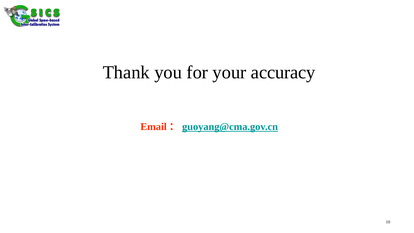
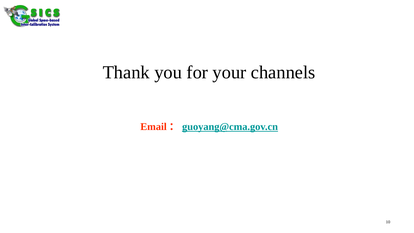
accuracy: accuracy -> channels (283, 72)
